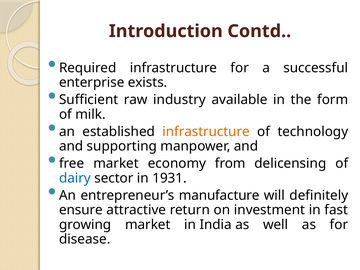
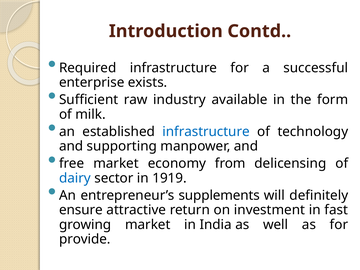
infrastructure colour: orange -> blue (206, 132)
1931: 1931 -> 1919 (170, 178)
manufacture: manufacture -> supplements (219, 195)
disease: disease -> provide (85, 239)
